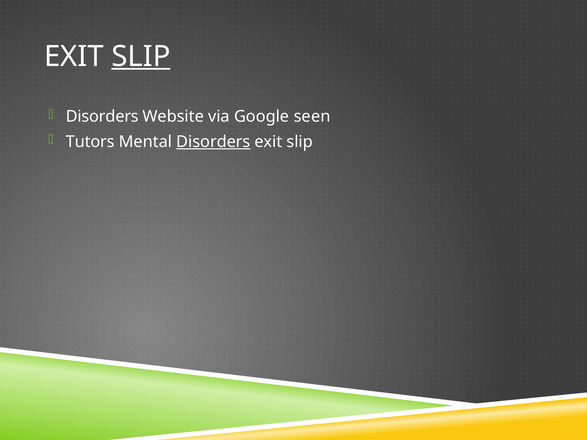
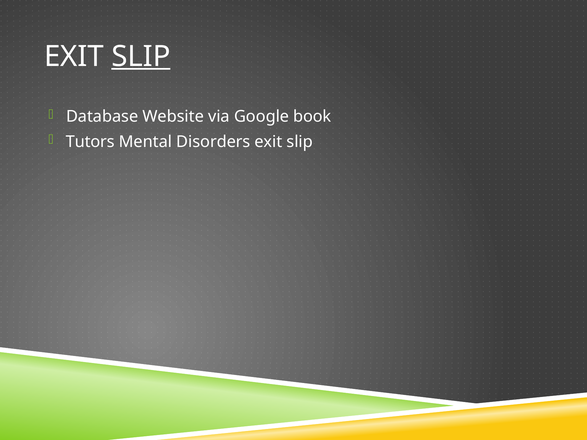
Disorders: Disorders -> Database (102, 117)
seen: seen -> book (312, 117)
Disorders underline: present -> none (213, 142)
